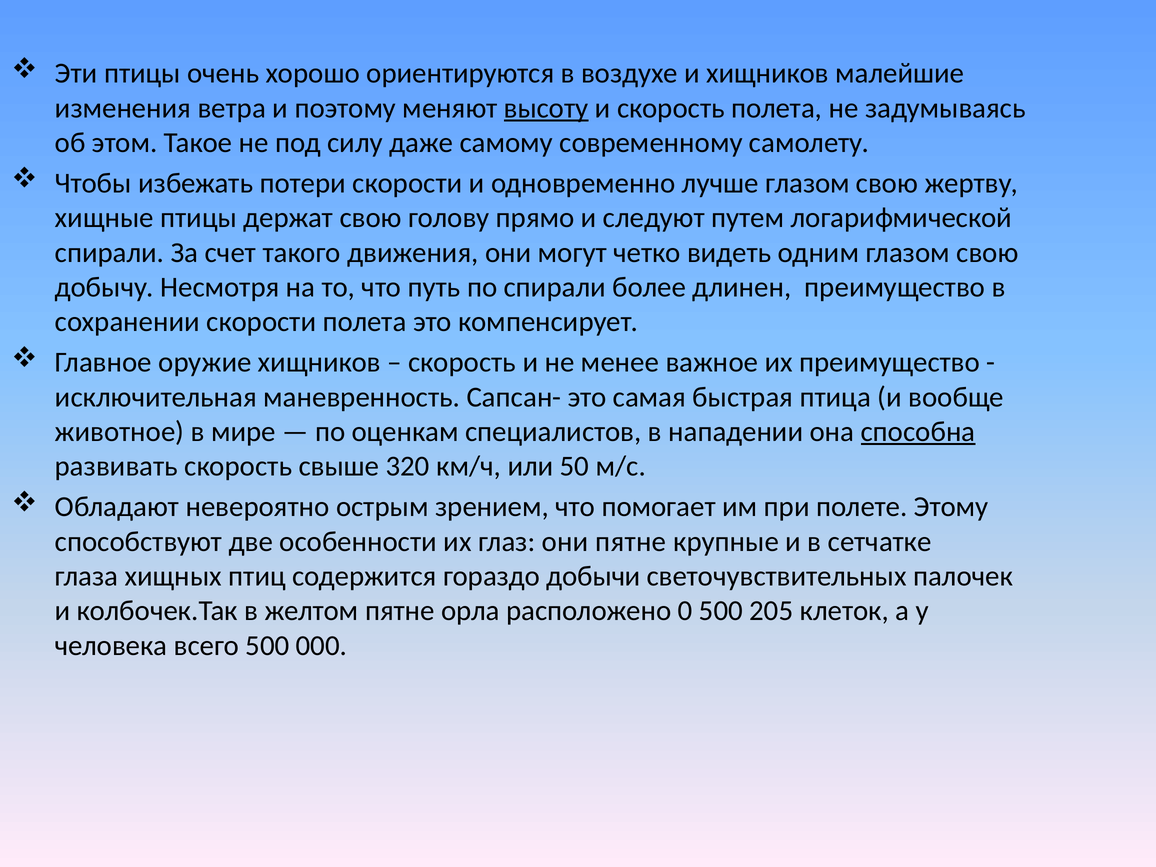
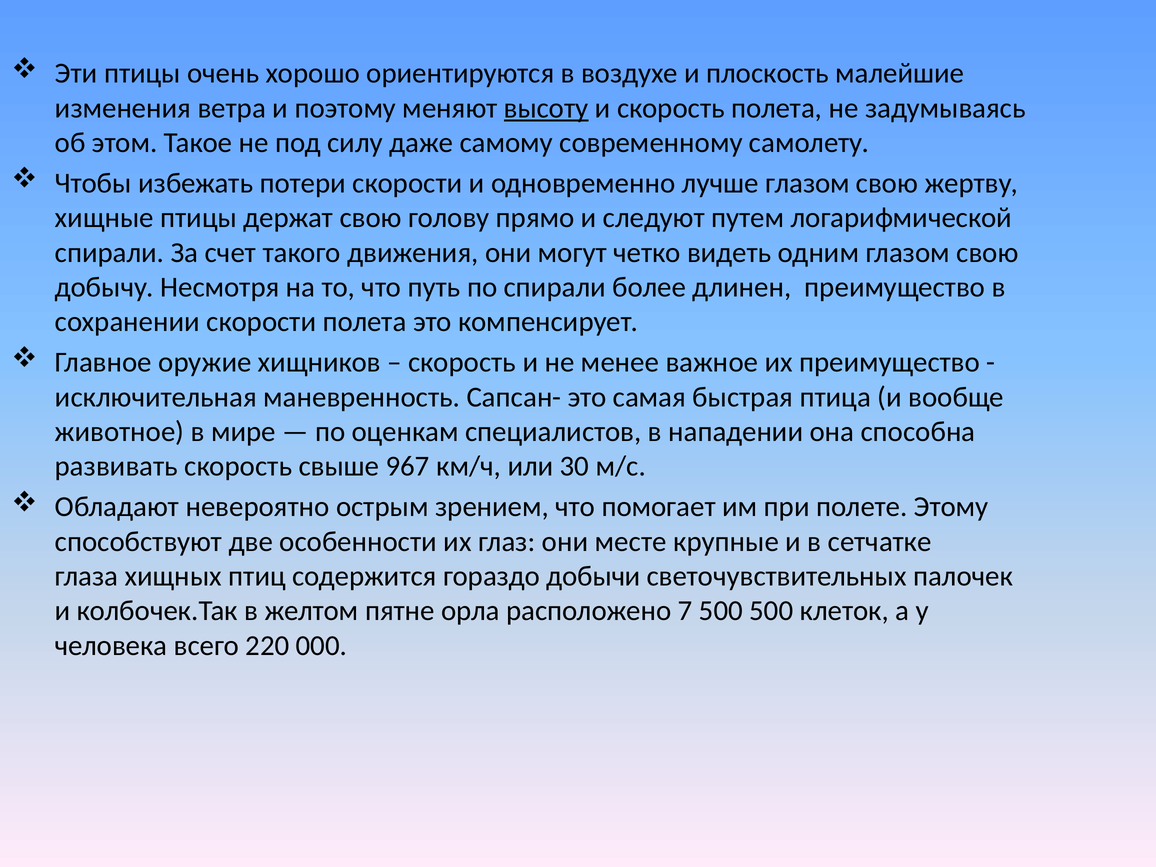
и хищников: хищников -> плоскость (767, 73)
способна underline: present -> none (918, 432)
320: 320 -> 967 (408, 466)
50: 50 -> 30 (574, 466)
они пятне: пятне -> месте (631, 541)
0: 0 -> 7 (685, 611)
500 205: 205 -> 500 (771, 611)
всего 500: 500 -> 220 (267, 646)
